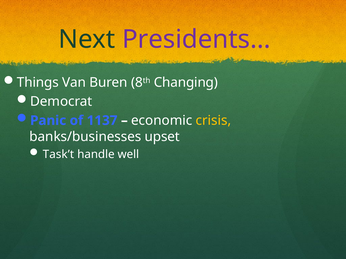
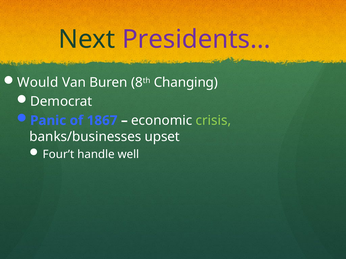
Things: Things -> Would (38, 83)
1137: 1137 -> 1867 (102, 121)
crisis colour: yellow -> light green (213, 121)
Task’t: Task’t -> Four’t (58, 155)
